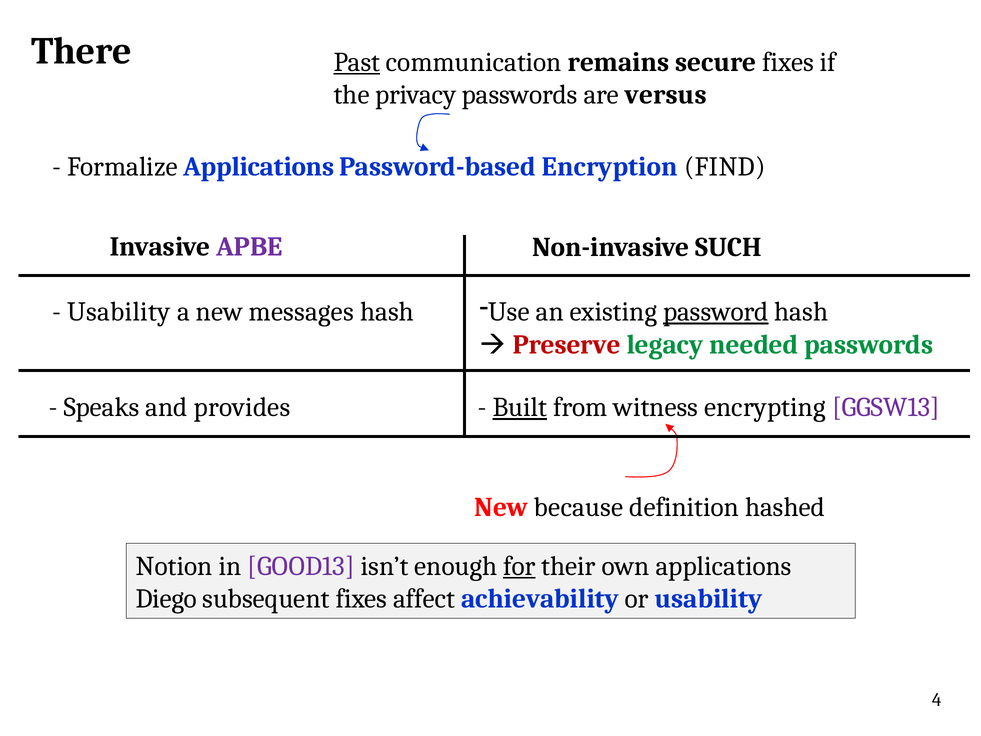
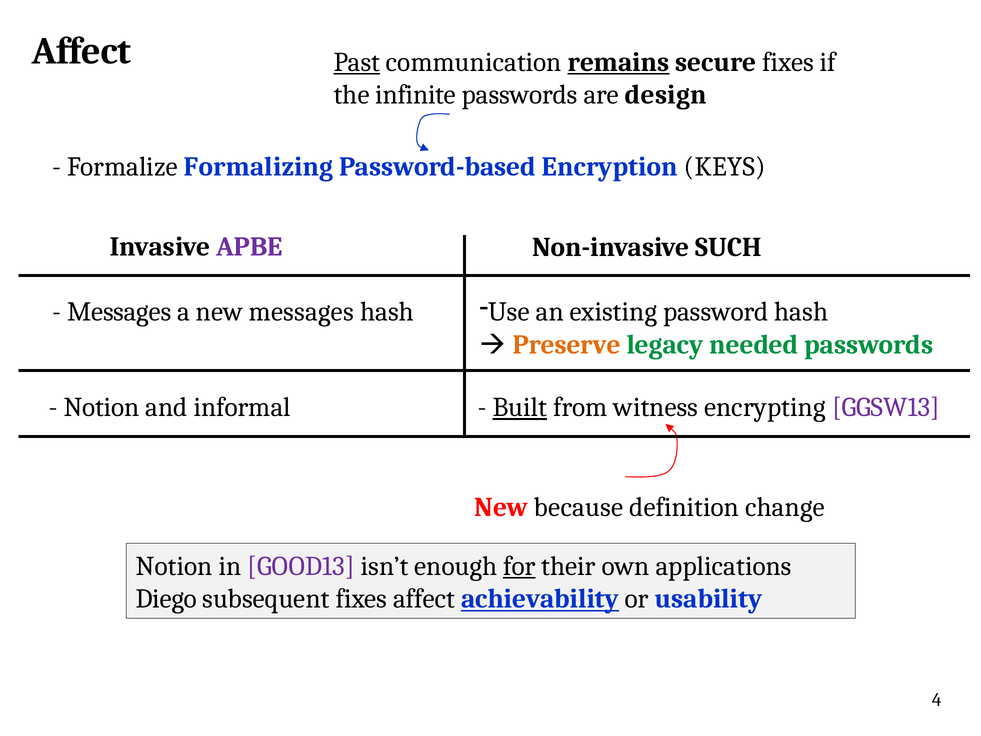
There: There -> Affect (81, 51)
remains underline: none -> present (619, 62)
privacy: privacy -> infinite (416, 95)
versus: versus -> design (666, 95)
Formalize Applications: Applications -> Formalizing (259, 167)
FIND: FIND -> KEYS (725, 167)
password underline: present -> none (716, 312)
Usability: Usability -> Messages (119, 312)
Preserve colour: red -> orange (567, 344)
Speaks: Speaks -> Notion (102, 407)
provides: provides -> informal (242, 407)
hashed: hashed -> change (785, 507)
achievability underline: none -> present (540, 599)
